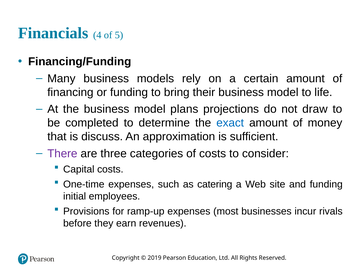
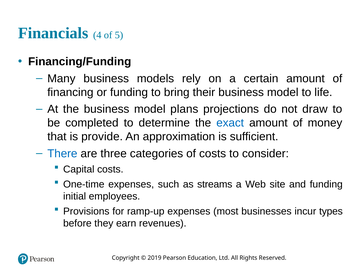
discuss: discuss -> provide (102, 137)
There colour: purple -> blue (62, 154)
catering: catering -> streams (215, 185)
rivals: rivals -> types (331, 212)
